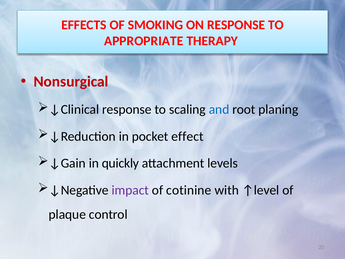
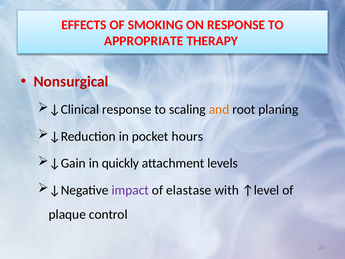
and colour: blue -> orange (219, 109)
effect: effect -> hours (187, 136)
cotinine: cotinine -> elastase (189, 190)
